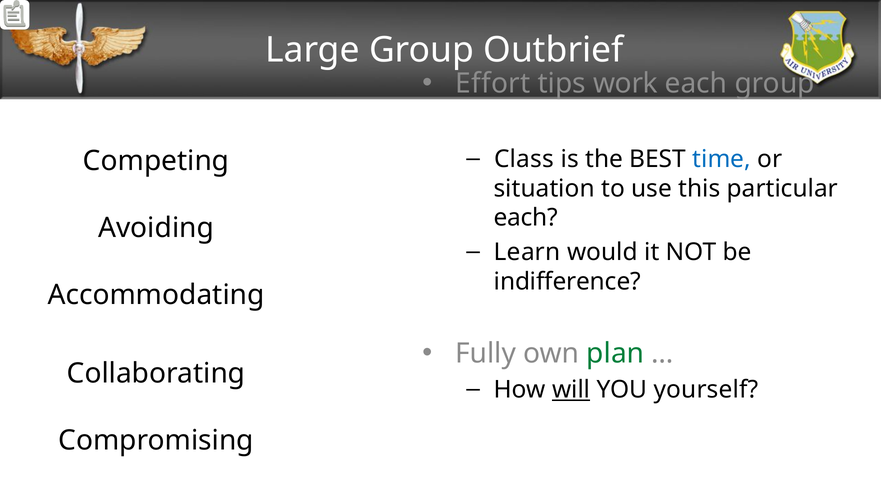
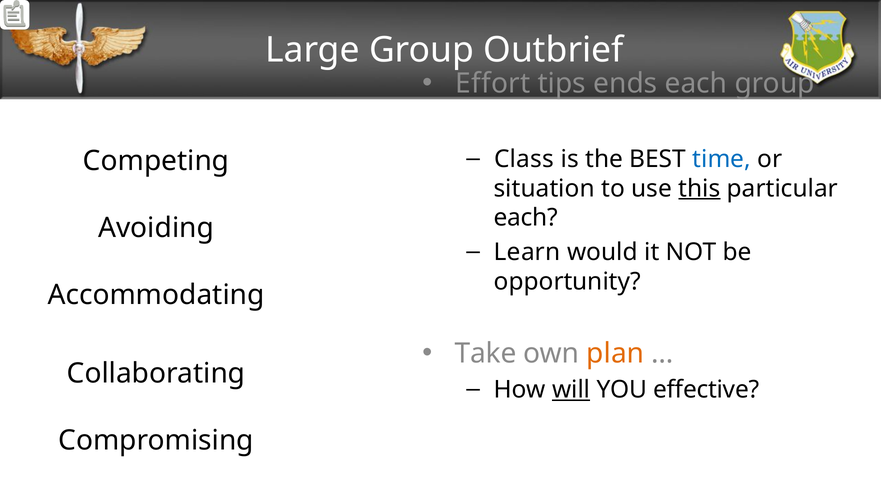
work: work -> ends (625, 83)
this underline: none -> present (699, 188)
indifference: indifference -> opportunity (567, 281)
Fully: Fully -> Take (486, 353)
plan colour: green -> orange (615, 353)
yourself: yourself -> effective (706, 389)
